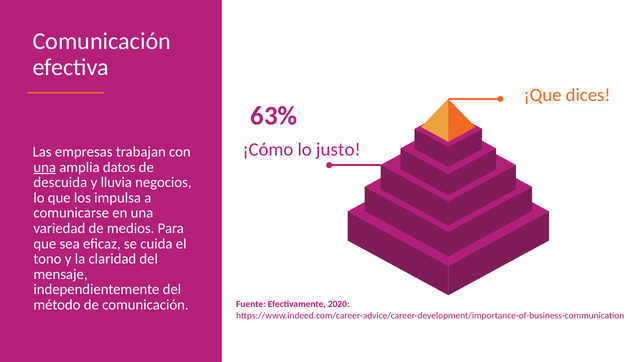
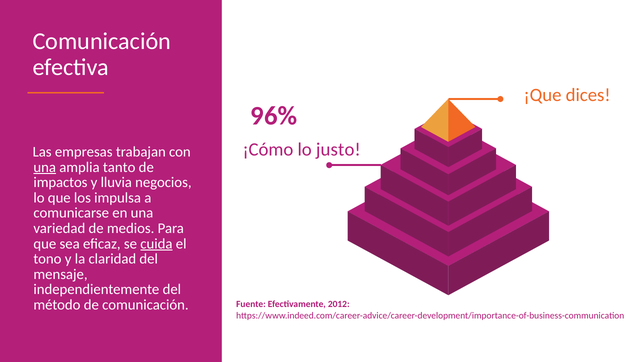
63%: 63% -> 96% (274, 116)
datos: datos -> tanto (119, 167)
descuida: descuida -> impactos (60, 183)
cuida underline: none -> present (156, 244)
2020: 2020 -> 2012 (339, 304)
